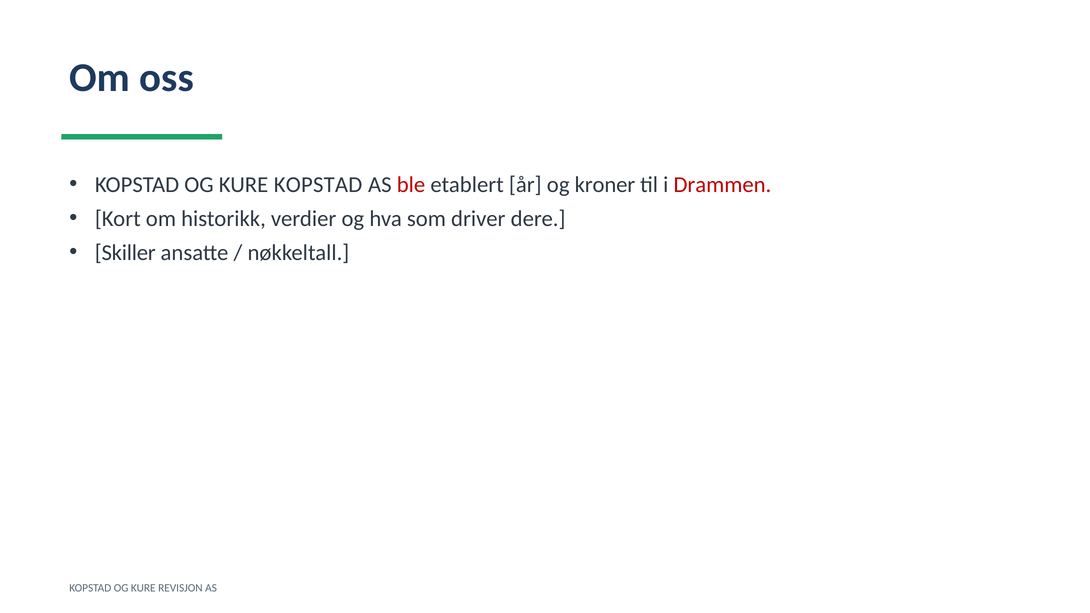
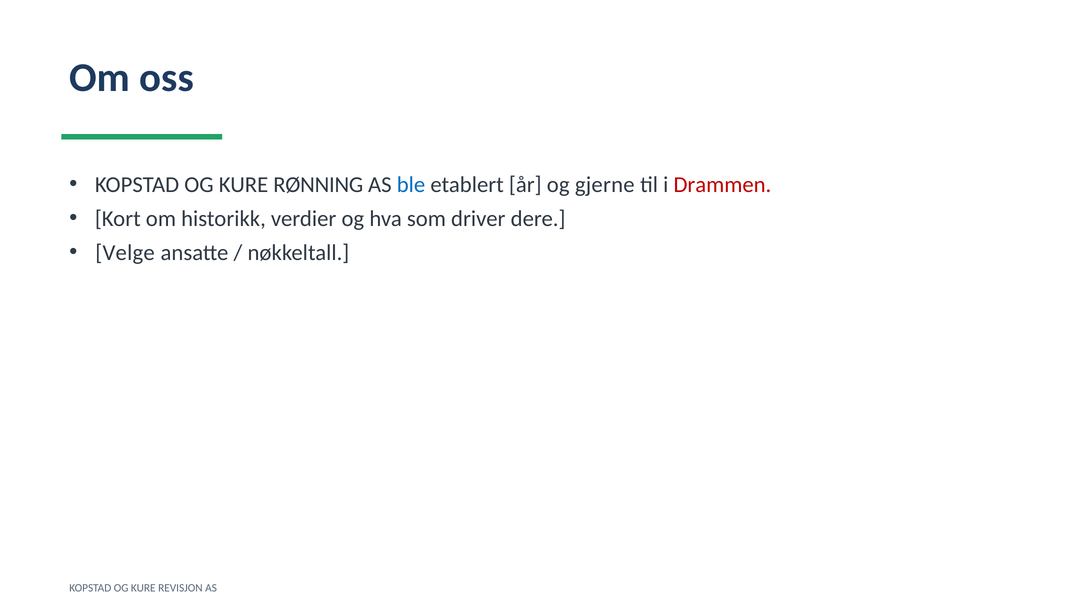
KURE KOPSTAD: KOPSTAD -> RØNNING (318, 185)
ble colour: red -> blue (411, 185)
kroner: kroner -> gjerne (605, 185)
Skiller: Skiller -> Velge (125, 253)
